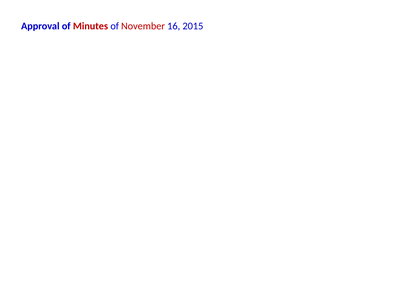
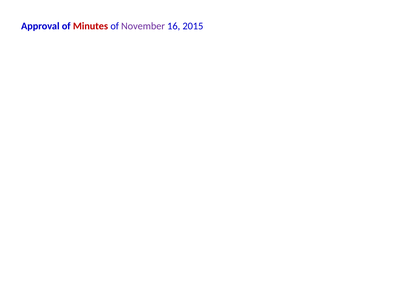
November colour: red -> purple (143, 26)
